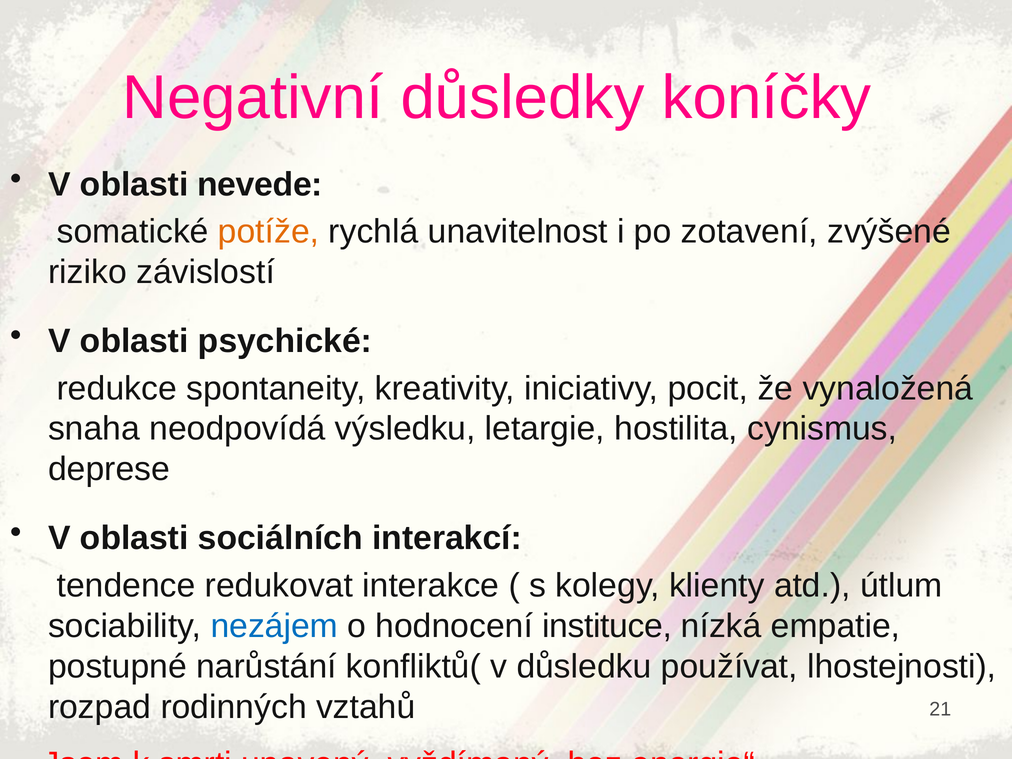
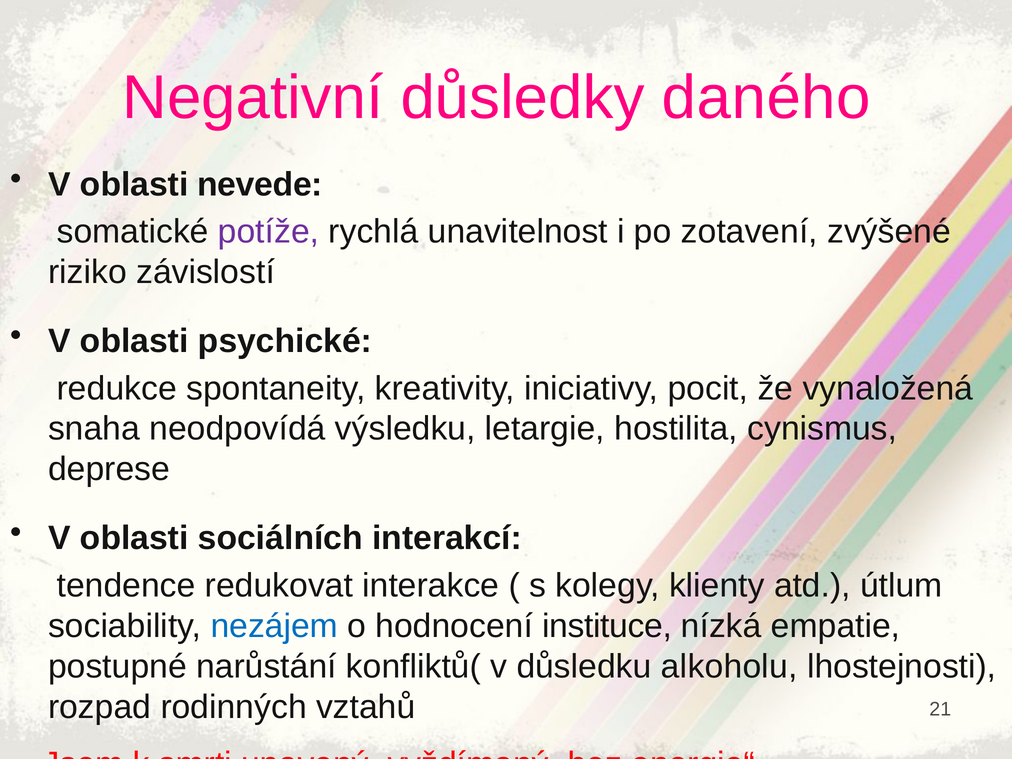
koníčky: koníčky -> daného (766, 98)
potíže colour: orange -> purple (269, 232)
používat: používat -> alkoholu (729, 666)
